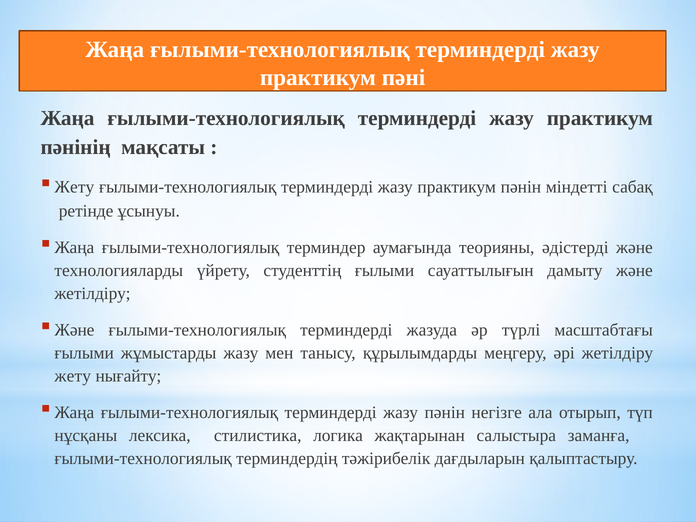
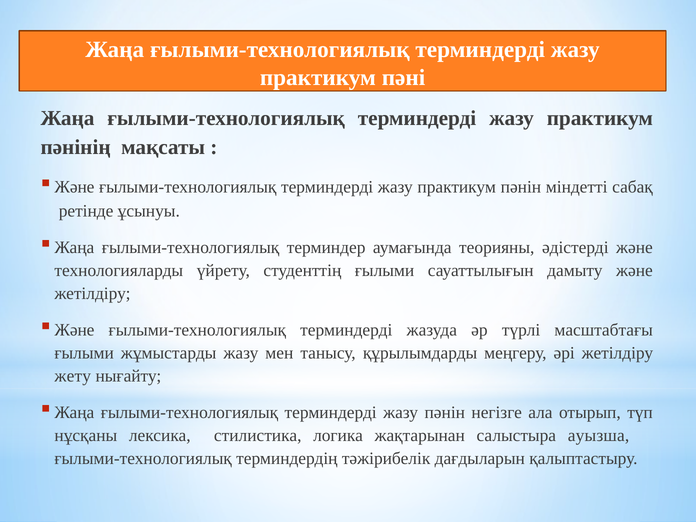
Жету: Жету -> Және (74, 187)
заманға: заманға -> ауызша (599, 435)
